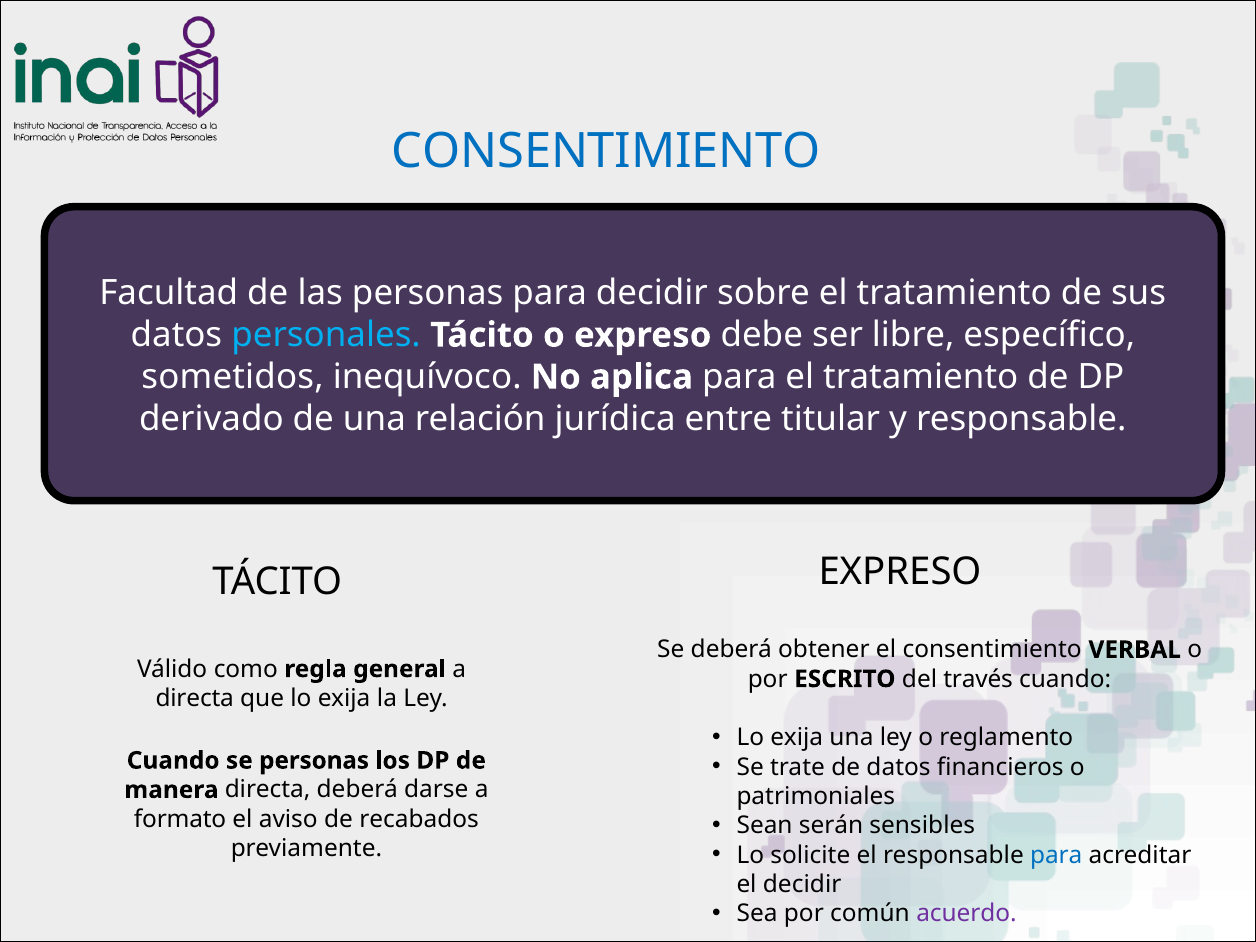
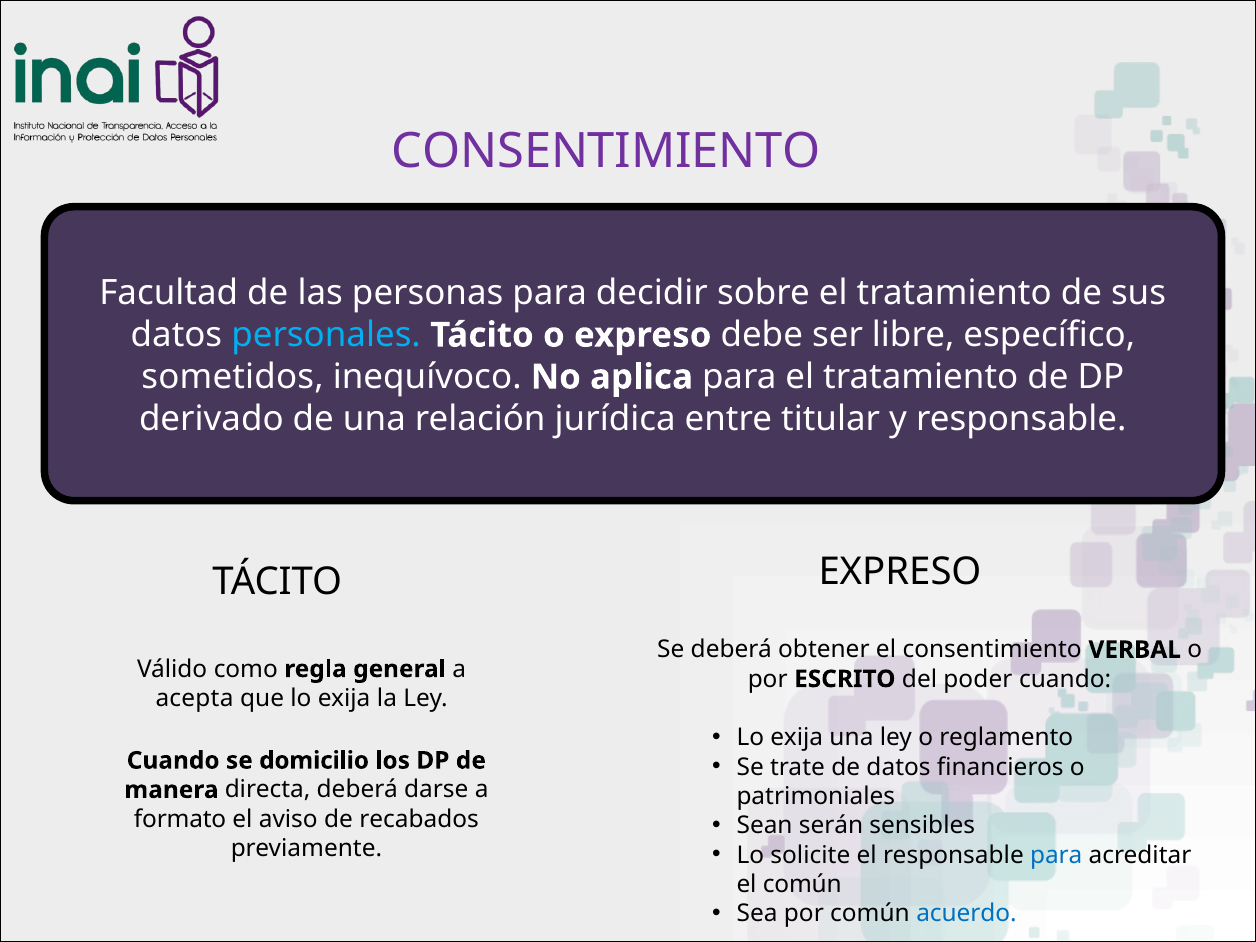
CONSENTIMIENTO colour: blue -> purple (606, 151)
través: través -> poder (978, 679)
directa: directa -> acepta (195, 698)
se personas: personas -> domicilio (314, 761)
el decidir: decidir -> común (802, 884)
acuerdo colour: purple -> blue (966, 914)
